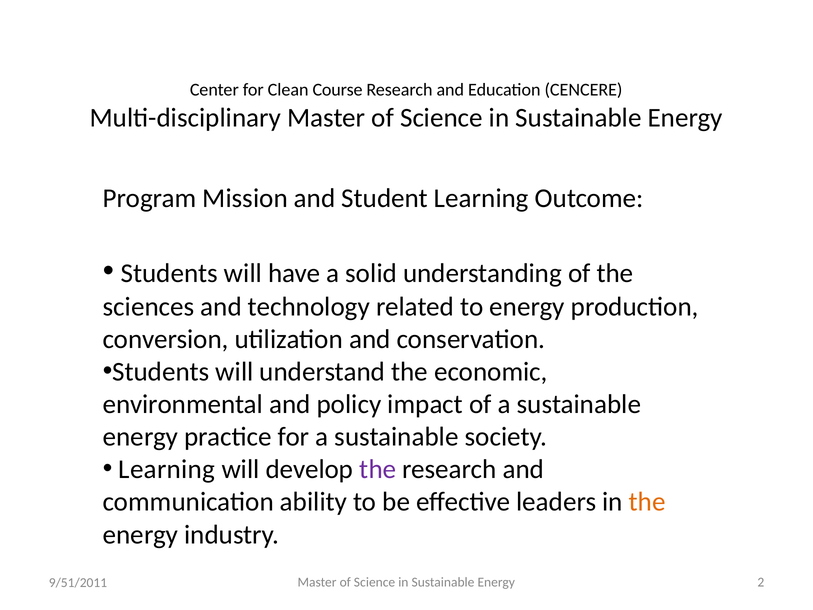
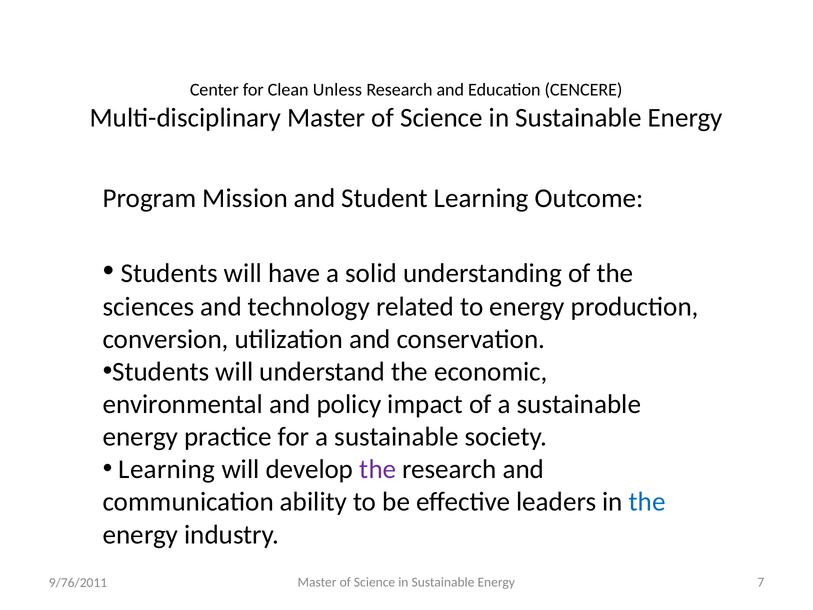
Course: Course -> Unless (337, 90)
the colour: orange -> blue (647, 502)
2: 2 -> 7 (761, 582)
9/51/2011: 9/51/2011 -> 9/76/2011 (78, 582)
